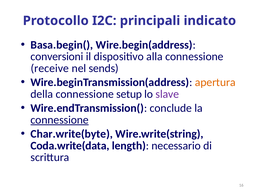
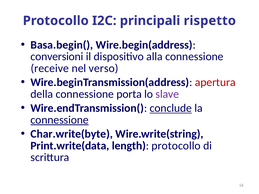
indicato: indicato -> rispetto (210, 21)
sends: sends -> verso (104, 68)
apertura colour: orange -> red (215, 82)
setup: setup -> porta (129, 94)
conclude underline: none -> present (171, 108)
Coda.write(data: Coda.write(data -> Print.write(data (70, 146)
length necessario: necessario -> protocollo (176, 146)
